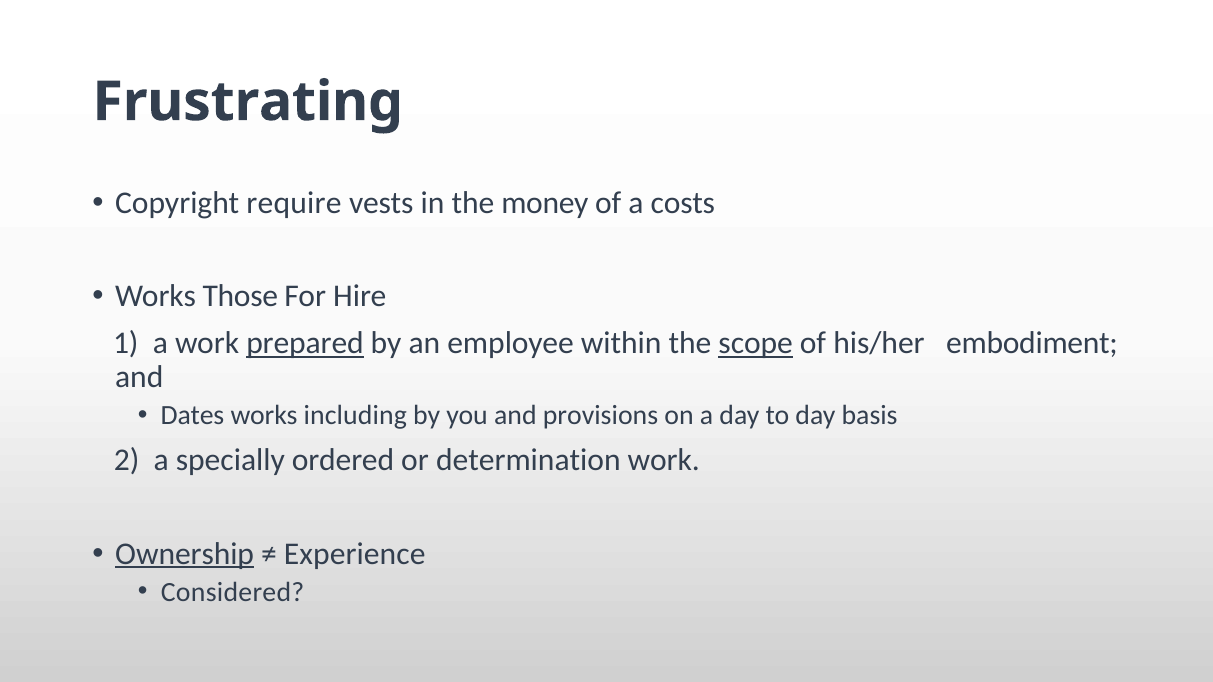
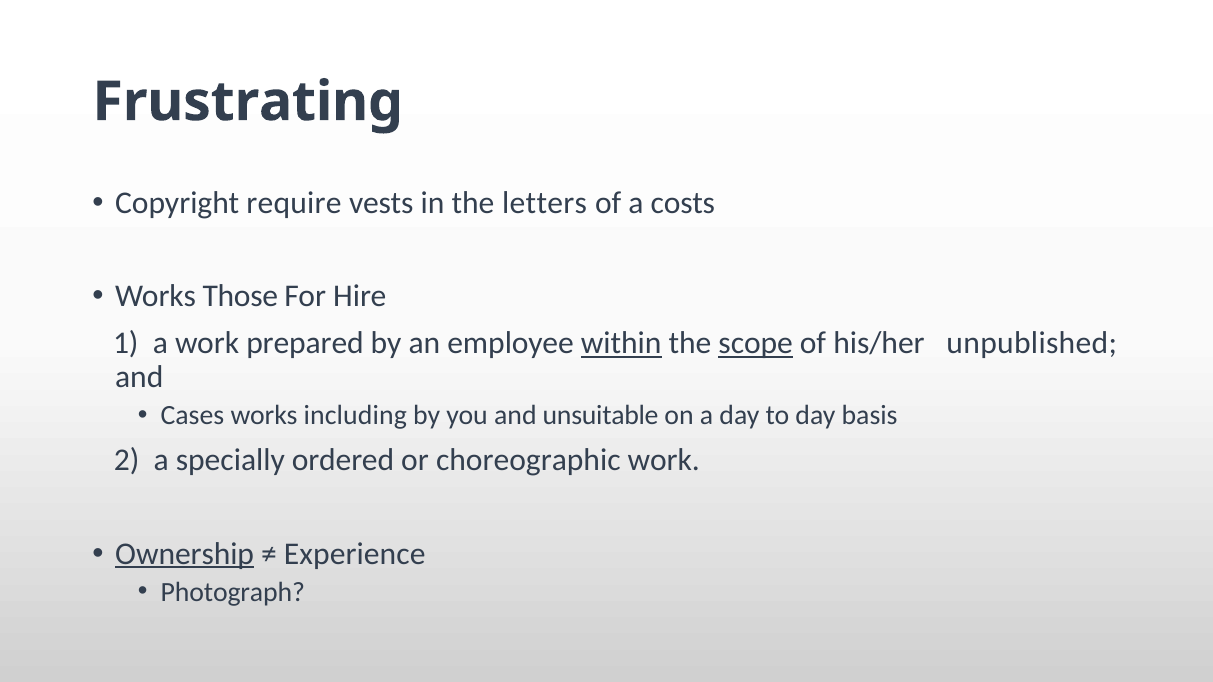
money: money -> letters (545, 203)
prepared underline: present -> none (305, 343)
within underline: none -> present (621, 343)
embodiment: embodiment -> unpublished (1032, 343)
Dates: Dates -> Cases (192, 416)
provisions: provisions -> unsuitable (601, 416)
determination: determination -> choreographic (528, 460)
Considered: Considered -> Photograph (233, 592)
